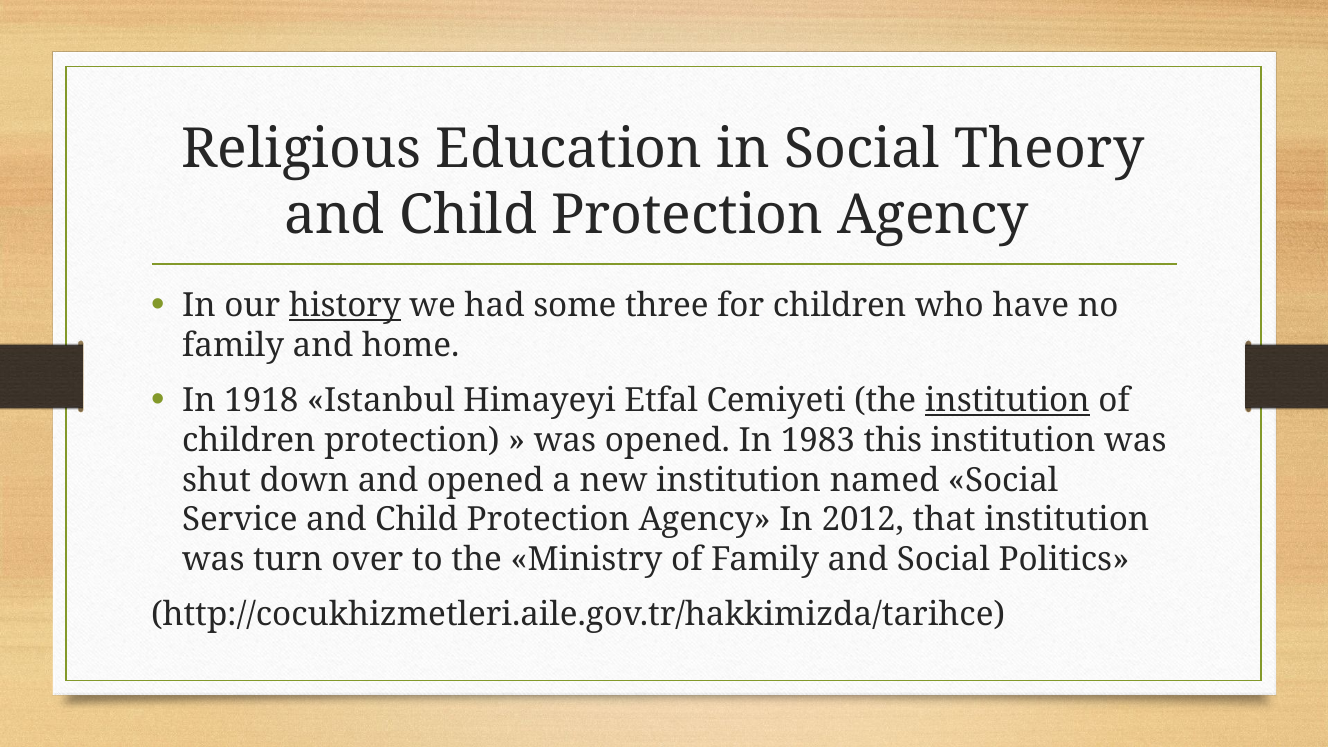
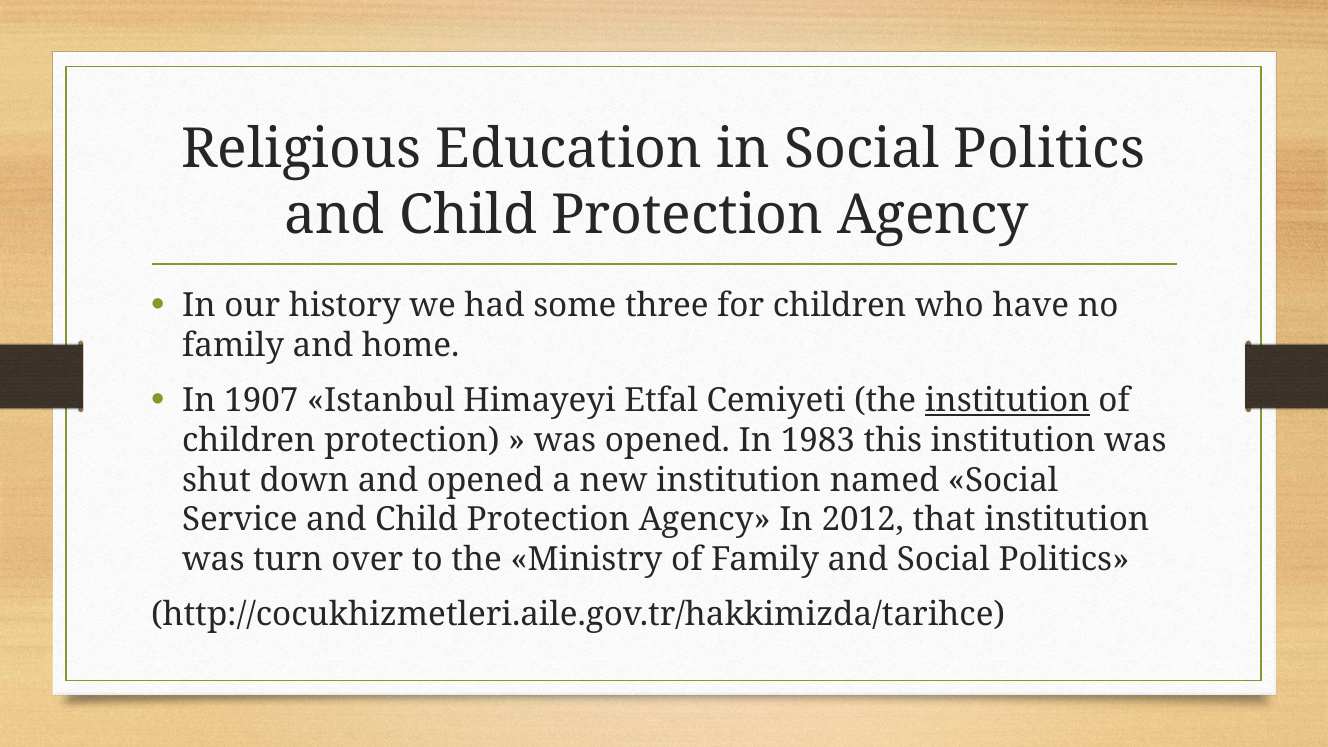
in Social Theory: Theory -> Politics (1049, 149)
history underline: present -> none (345, 306)
1918: 1918 -> 1907 (261, 400)
